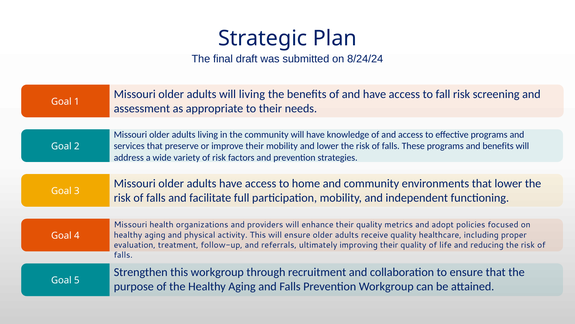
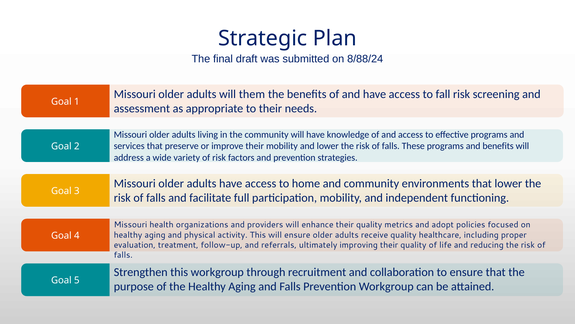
8/24/24: 8/24/24 -> 8/88/24 (365, 59)
will living: living -> them (252, 94)
